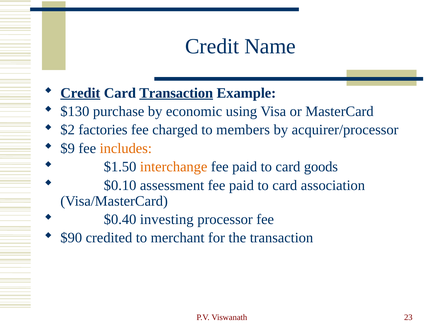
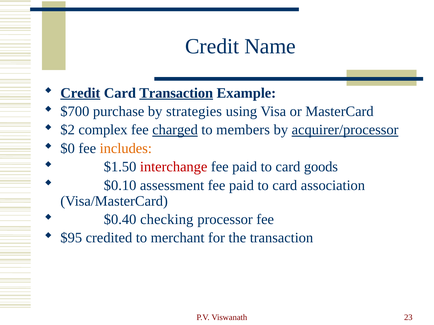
$130: $130 -> $700 (75, 112)
economic: economic -> strategies (194, 112)
factories: factories -> complex (103, 130)
charged underline: none -> present (175, 130)
acquirer/processor underline: none -> present (345, 130)
$9: $9 -> $0 (68, 149)
interchange colour: orange -> red (174, 167)
investing: investing -> checking (167, 220)
$90: $90 -> $95 (71, 238)
